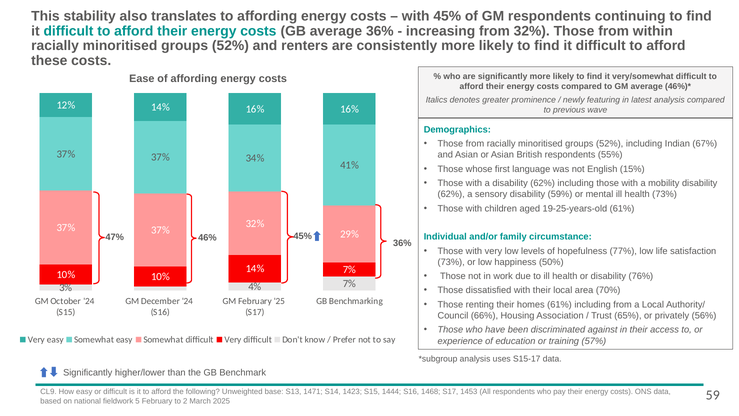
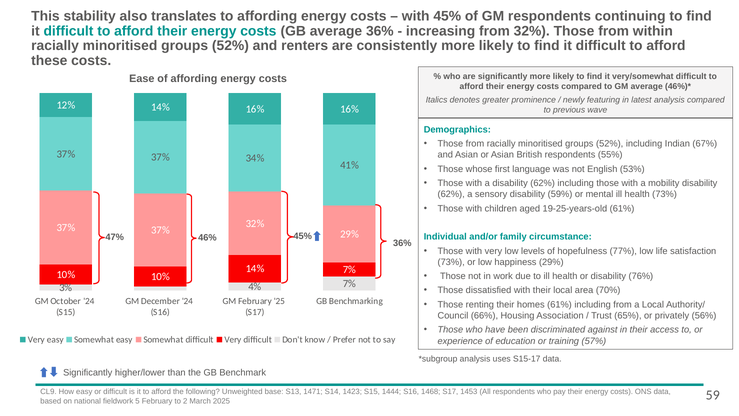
15%: 15% -> 53% (632, 169)
happiness 50%: 50% -> 29% (551, 262)
